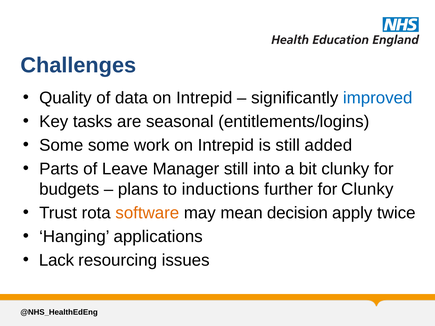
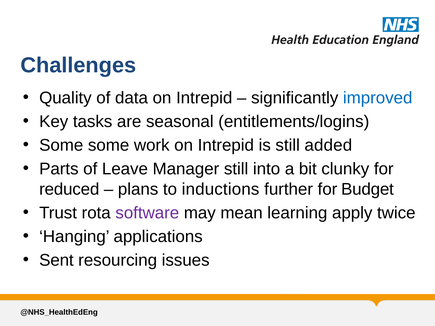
budgets: budgets -> reduced (69, 189)
for Clunky: Clunky -> Budget (367, 189)
software colour: orange -> purple (147, 213)
decision: decision -> learning (297, 213)
Lack: Lack -> Sent (56, 261)
